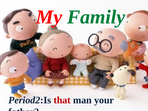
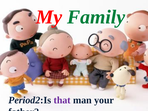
that colour: red -> purple (62, 100)
